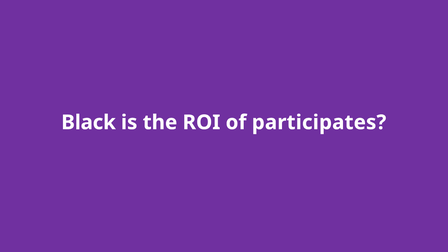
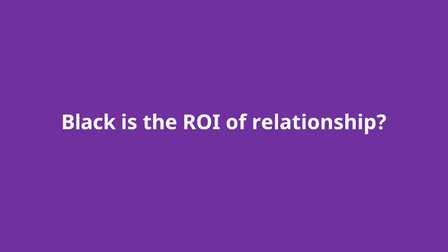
participates: participates -> relationship (319, 122)
